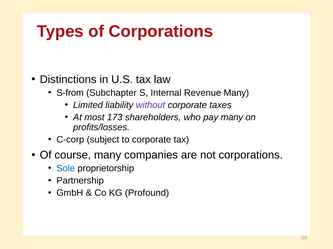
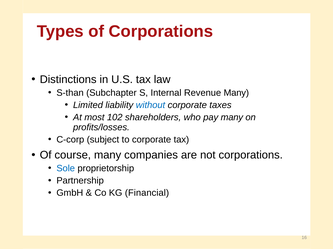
S-from: S-from -> S-than (70, 93)
without colour: purple -> blue (151, 105)
173: 173 -> 102 (115, 118)
Profound: Profound -> Financial (147, 193)
